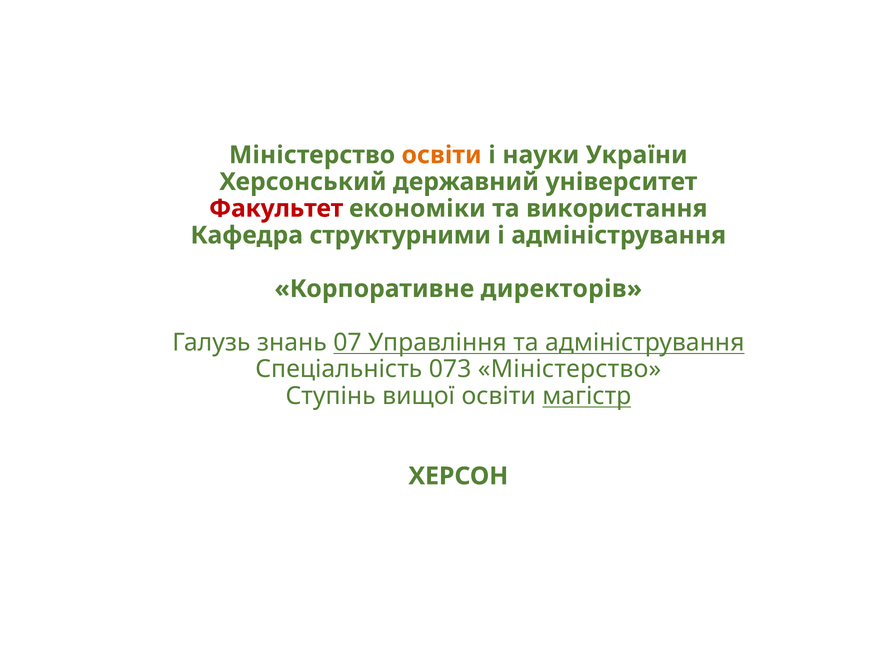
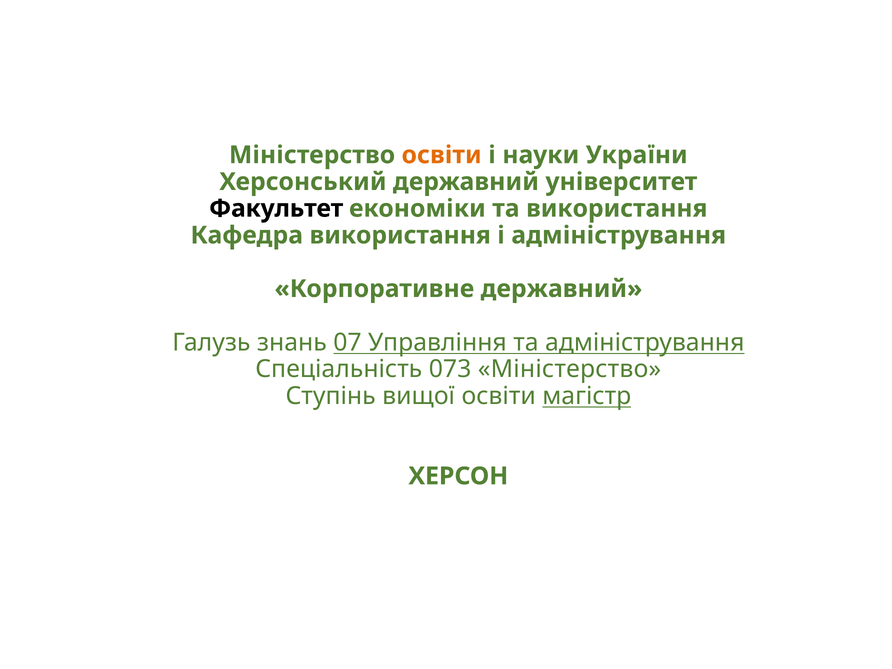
Факультет colour: red -> black (276, 209)
Кафедра структурними: структурними -> використання (400, 235)
Корпоративне директорів: директорів -> державний (561, 289)
